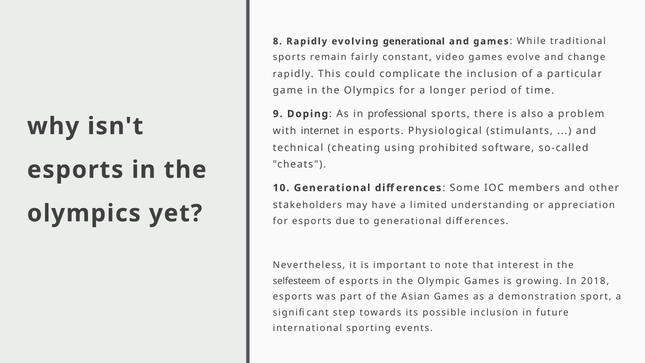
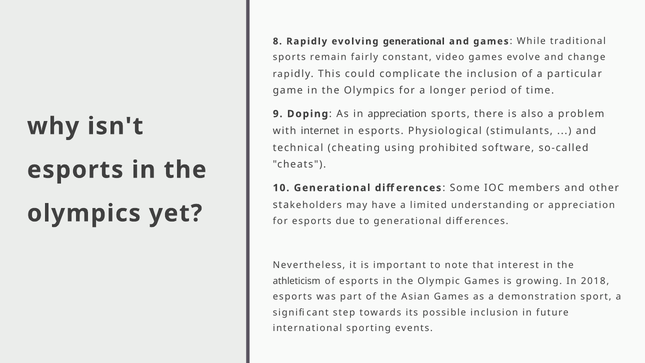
in professional: professional -> appreciation (397, 114)
selfesteem: selfesteem -> athleticism (297, 281)
